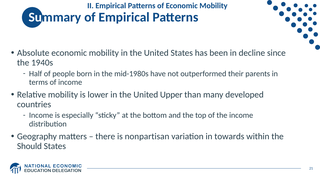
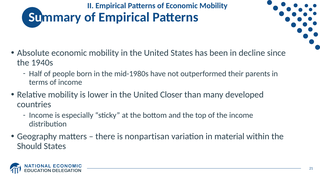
Upper: Upper -> Closer (171, 95)
towards: towards -> material (229, 136)
